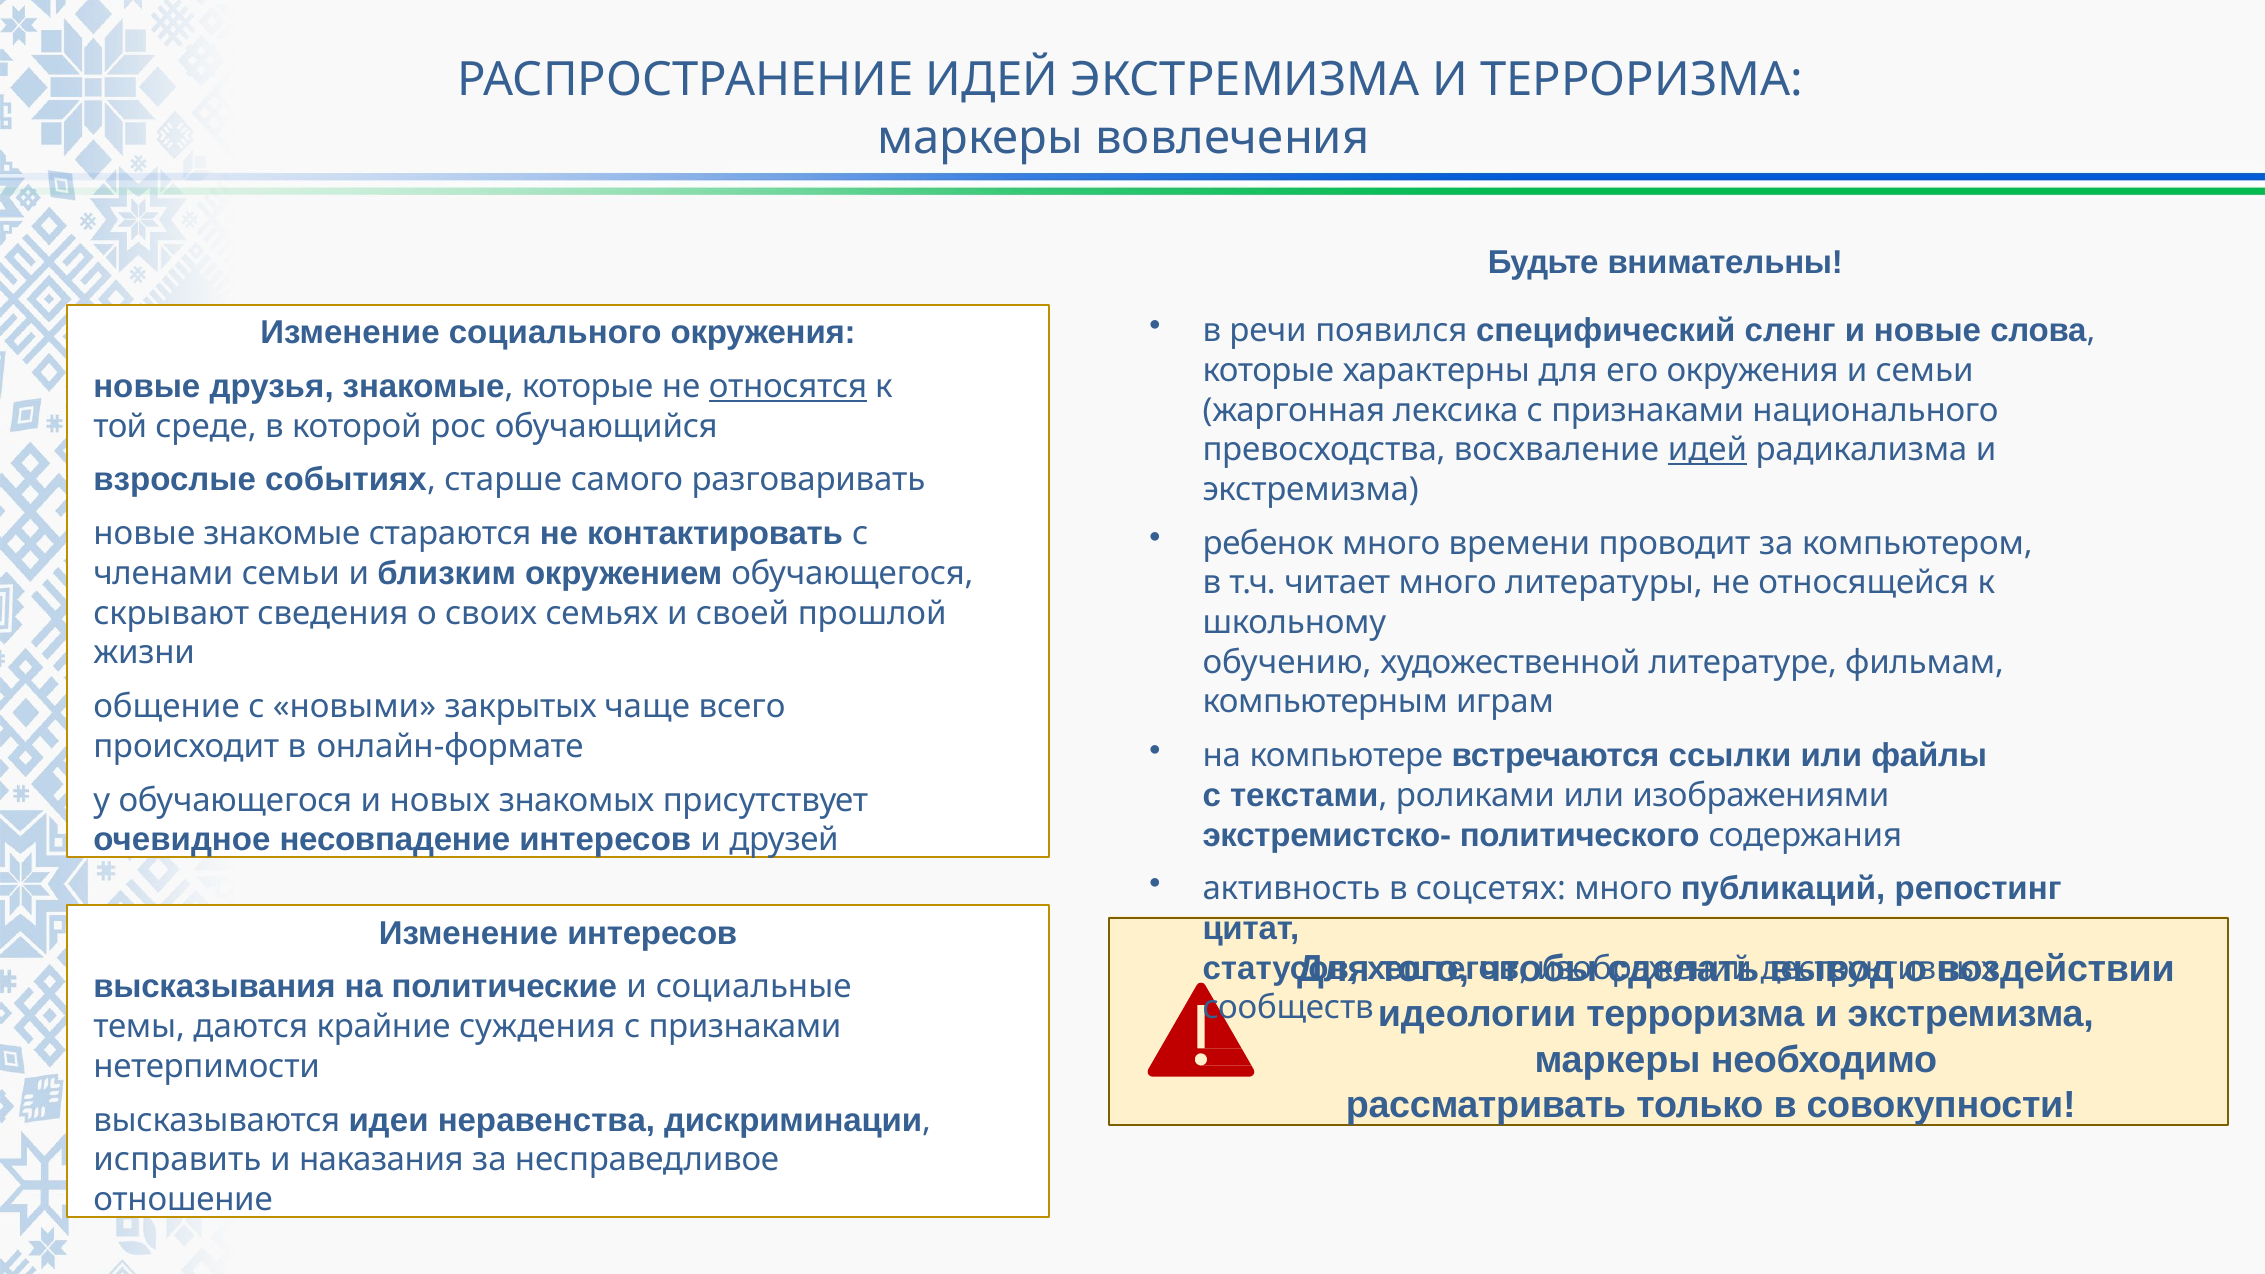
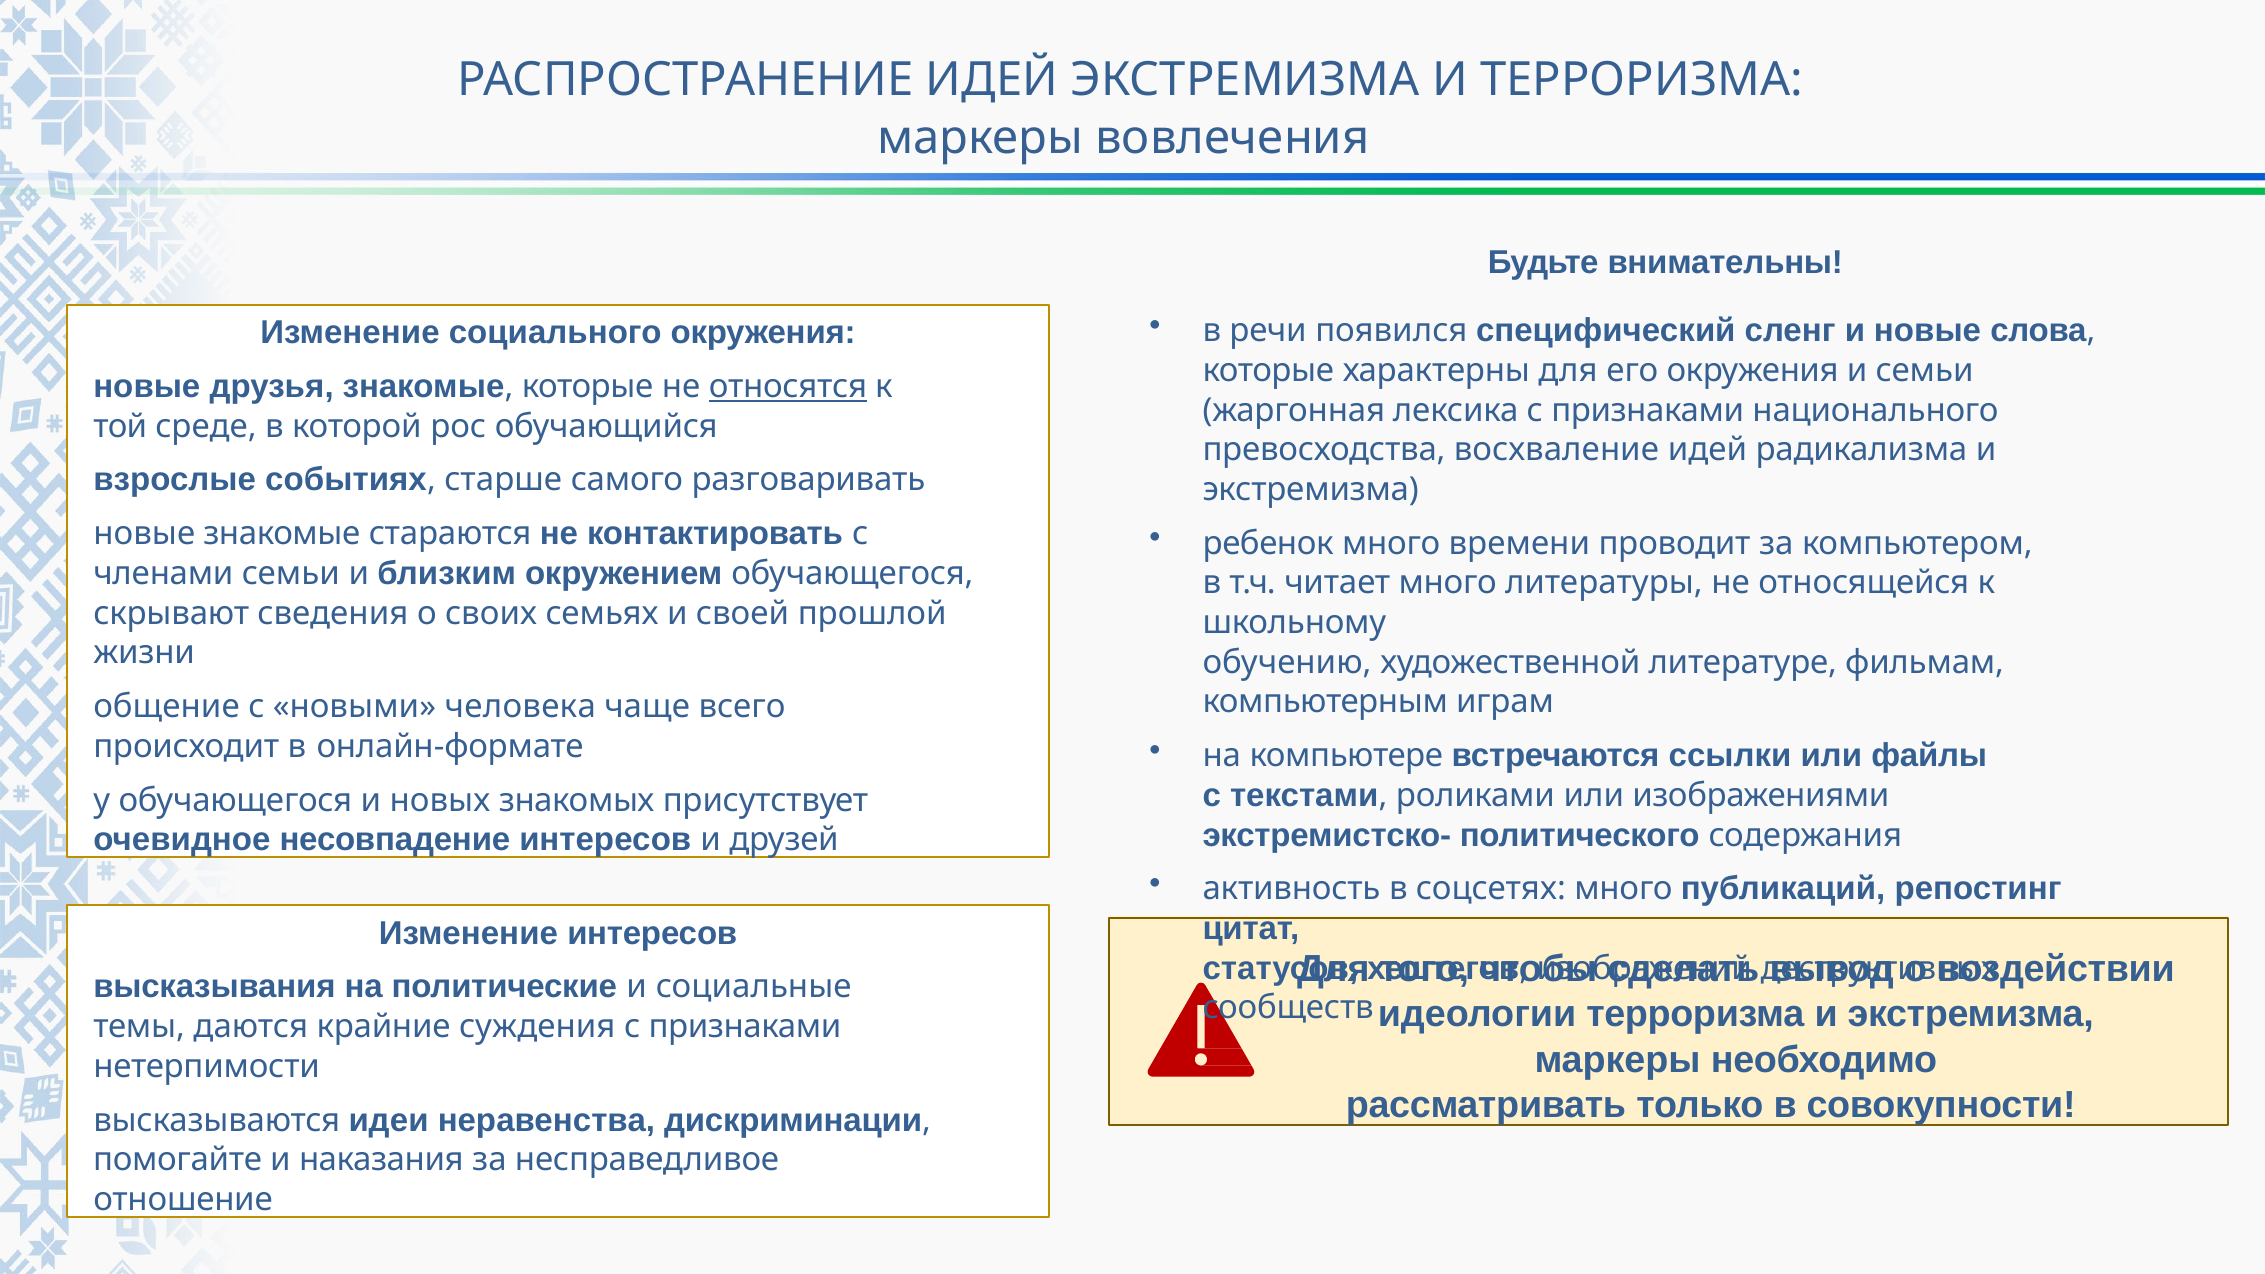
идей underline: present -> none (1708, 450)
закрытых: закрытых -> человека (520, 707)
исправить: исправить -> помогайте (178, 1160)
